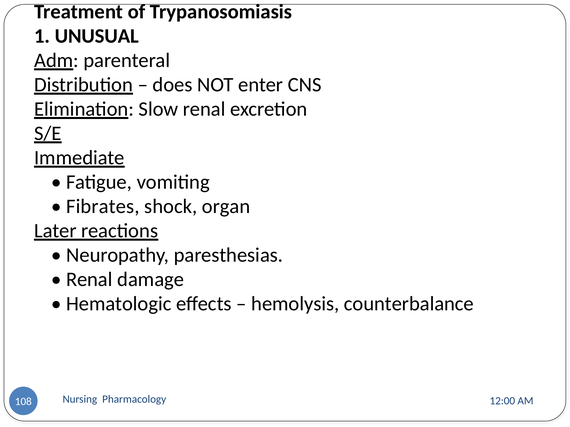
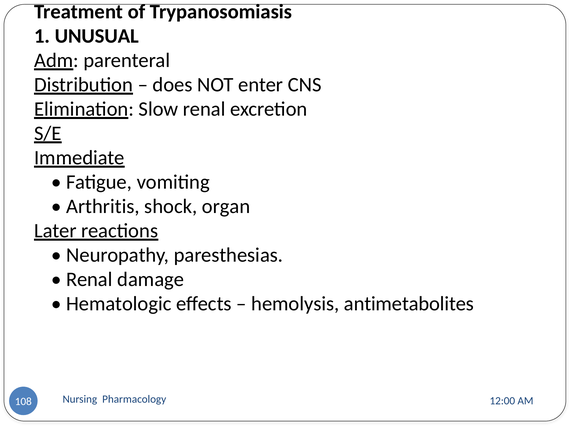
Fibrates: Fibrates -> Arthritis (103, 207)
counterbalance: counterbalance -> antimetabolites (409, 304)
